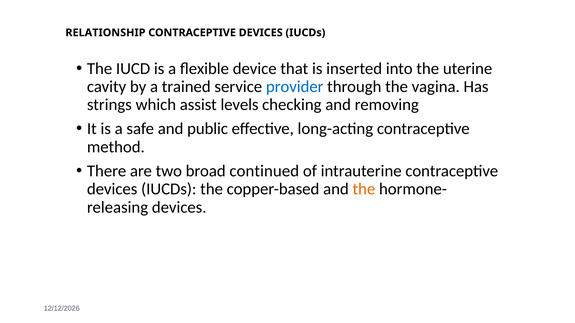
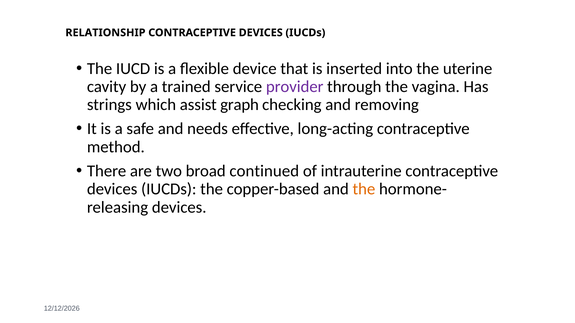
provider colour: blue -> purple (295, 87)
levels: levels -> graph (240, 105)
public: public -> needs (208, 129)
